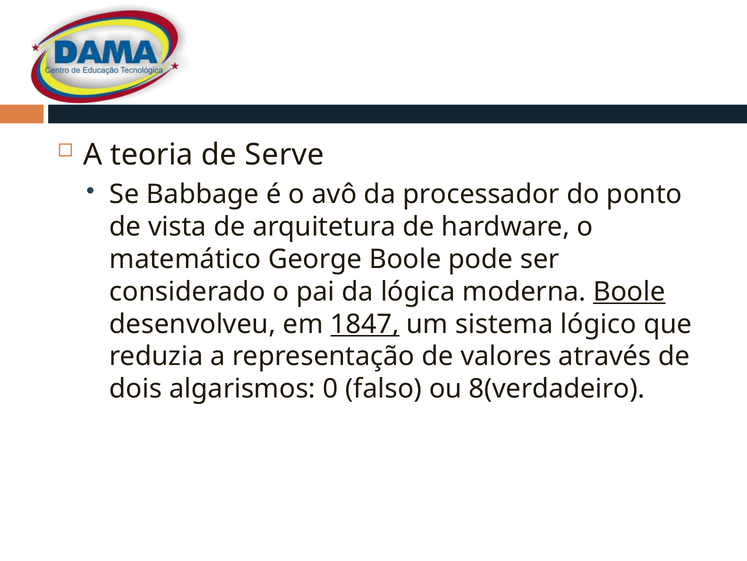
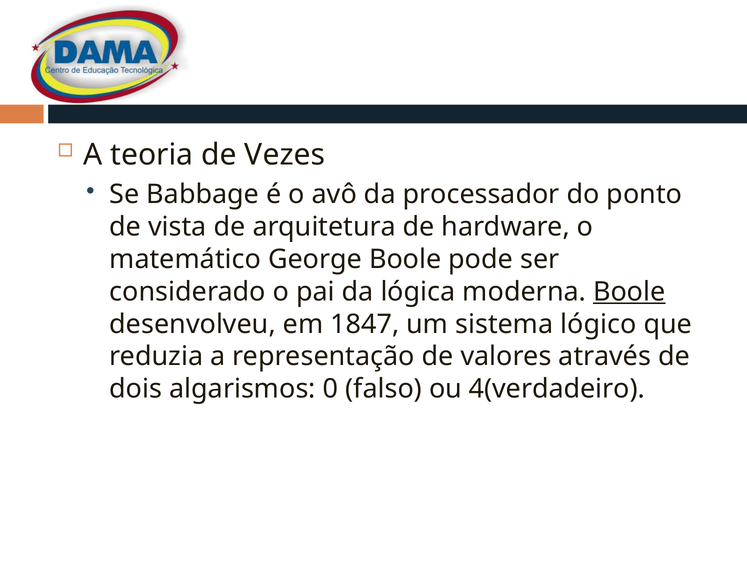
Serve: Serve -> Vezes (285, 155)
1847 underline: present -> none (365, 324)
8(verdadeiro: 8(verdadeiro -> 4(verdadeiro (557, 388)
